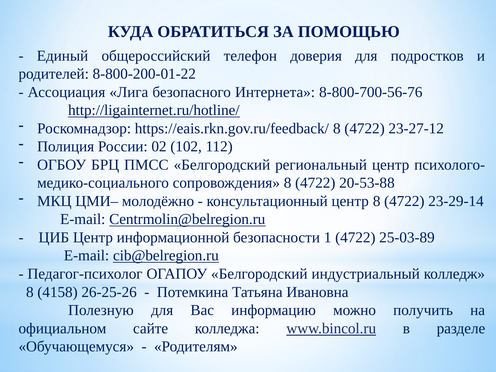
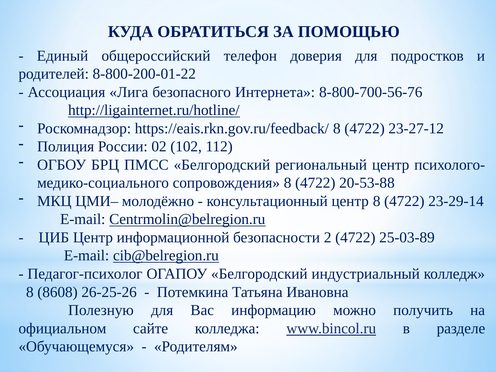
1: 1 -> 2 (328, 237)
4158: 4158 -> 8608 (58, 292)
